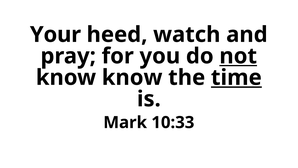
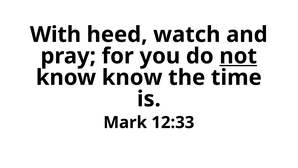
Your: Your -> With (55, 35)
time underline: present -> none (236, 77)
10:33: 10:33 -> 12:33 (173, 122)
